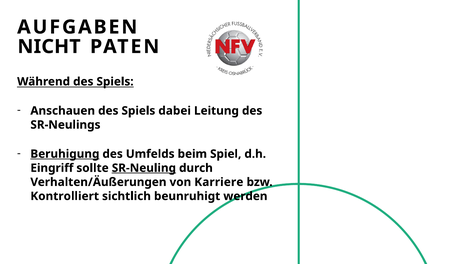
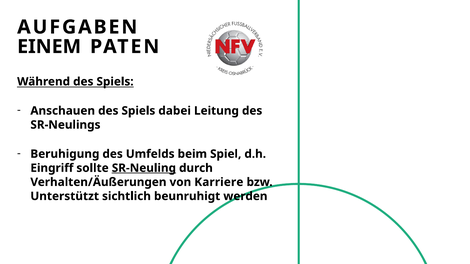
NICHT: NICHT -> EINEM (49, 47)
Beruhigung underline: present -> none (65, 154)
Kontrolliert: Kontrolliert -> Unterstützt (65, 196)
